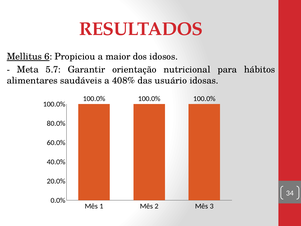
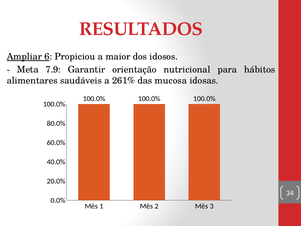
Mellitus: Mellitus -> Ampliar (24, 57)
5.7: 5.7 -> 7.9 (53, 69)
408%: 408% -> 261% (124, 80)
usuário: usuário -> mucosa (171, 80)
